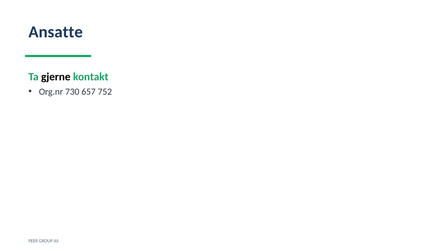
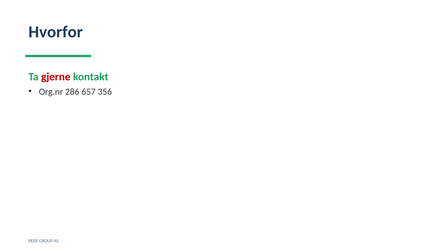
Ansatte: Ansatte -> Hvorfor (56, 32)
gjerne colour: black -> red (56, 77)
730: 730 -> 286 (72, 92)
752: 752 -> 356 (105, 92)
